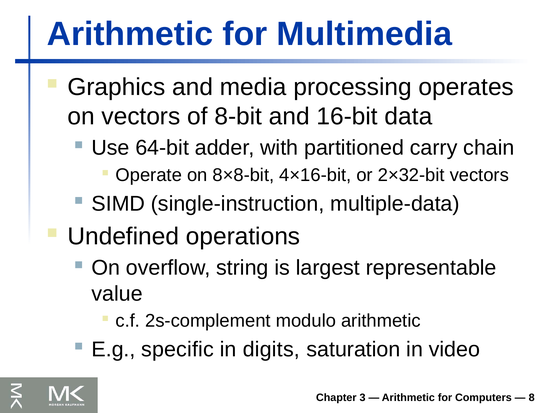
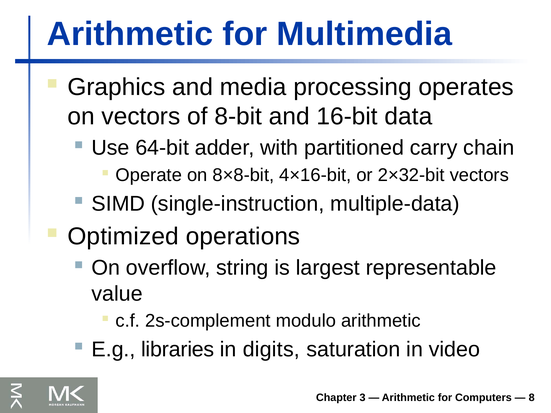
Undefined: Undefined -> Optimized (123, 236)
specific: specific -> libraries (178, 350)
